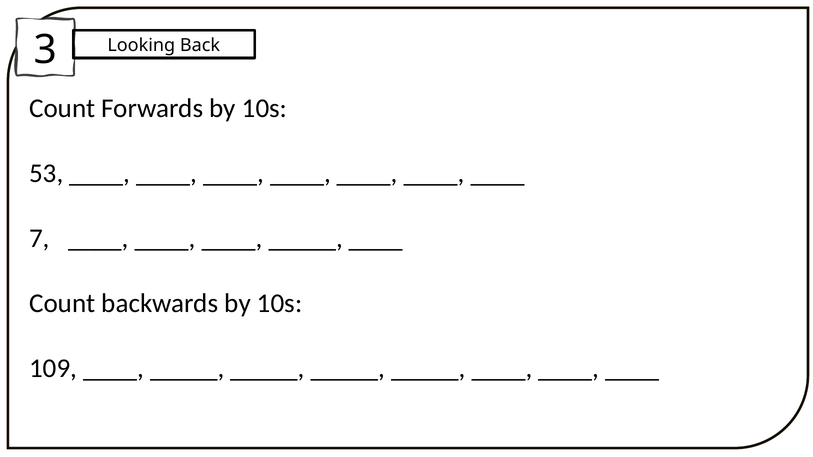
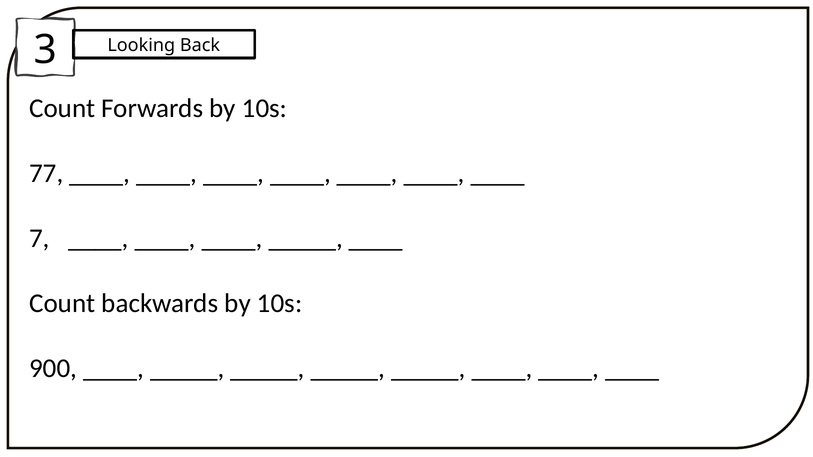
53: 53 -> 77 (46, 174)
109: 109 -> 900 (53, 369)
